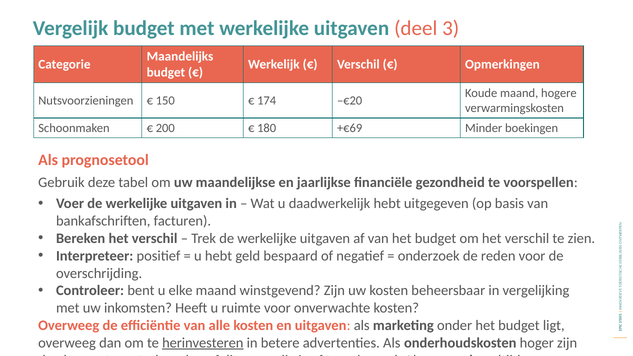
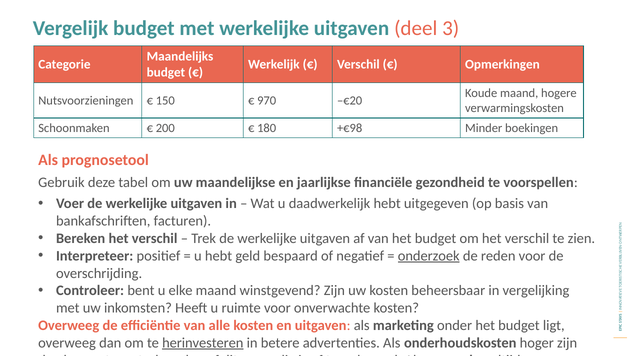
174: 174 -> 970 (267, 101)
+€69: +€69 -> +€98 (350, 128)
onderzoek underline: none -> present (429, 256)
